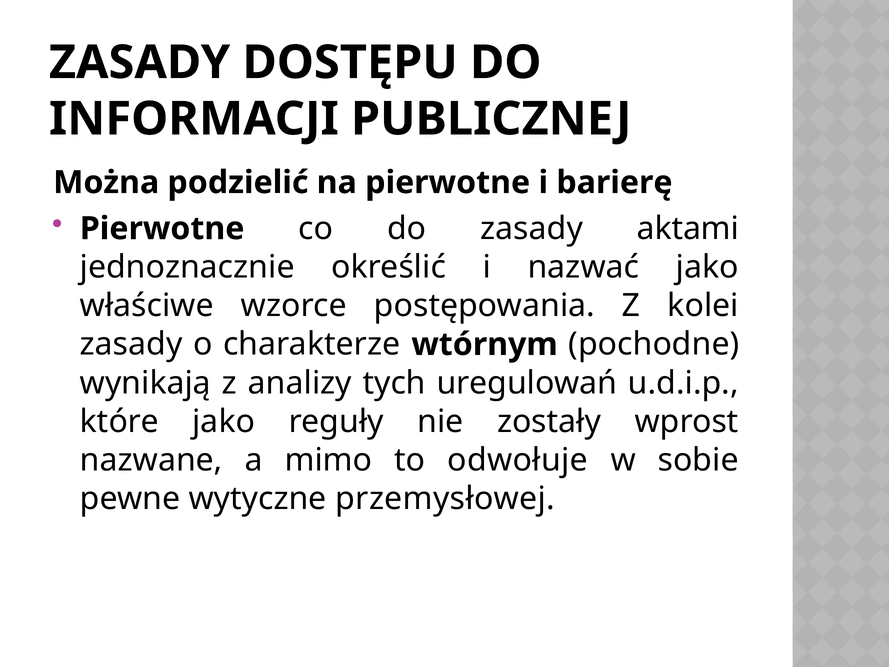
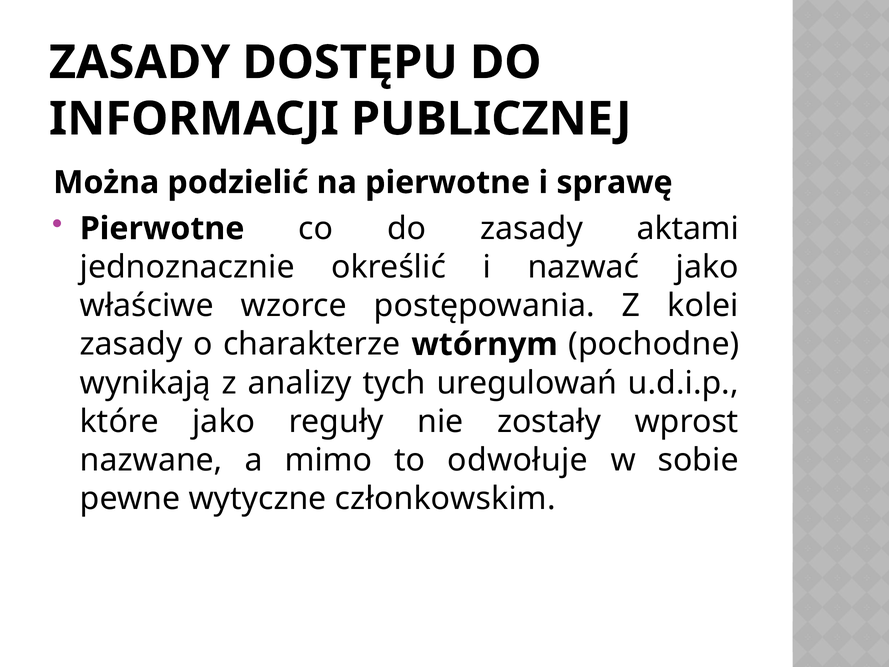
barierę: barierę -> sprawę (614, 182)
przemysłowej: przemysłowej -> członkowskim (445, 499)
